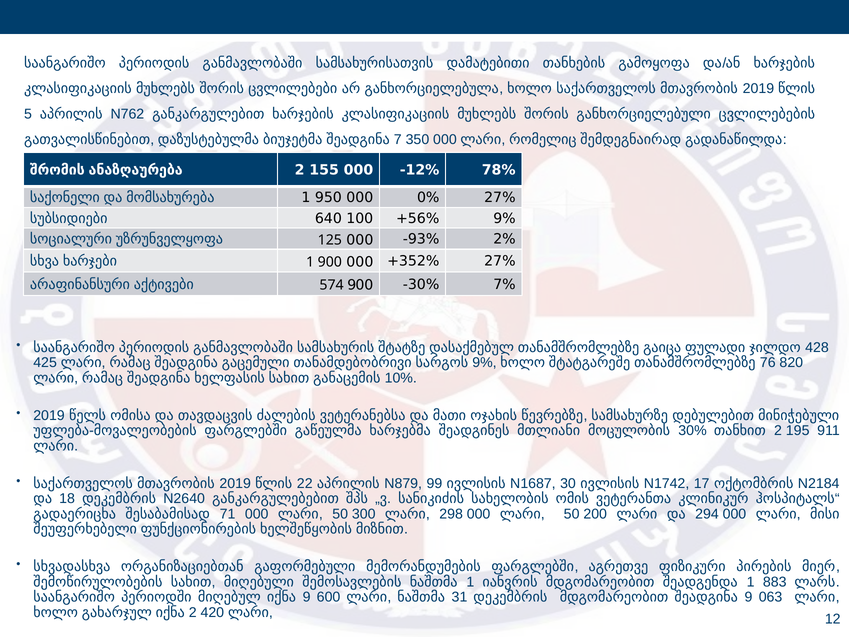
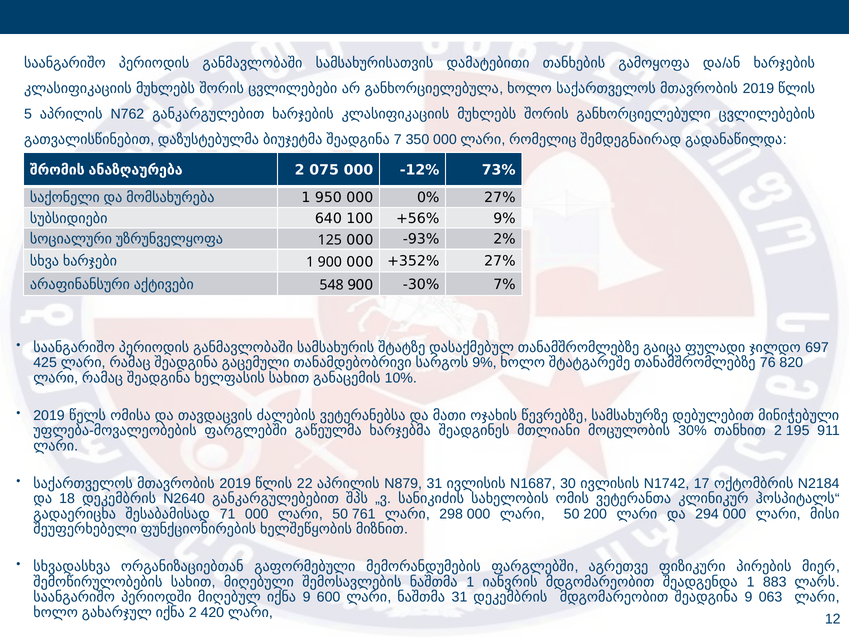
155: 155 -> 075 (324, 170)
78%: 78% -> 73% (499, 170)
574: 574 -> 548 (332, 285)
428: 428 -> 697 (817, 347)
N879 99: 99 -> 31 (434, 483)
300: 300 -> 761 (364, 514)
